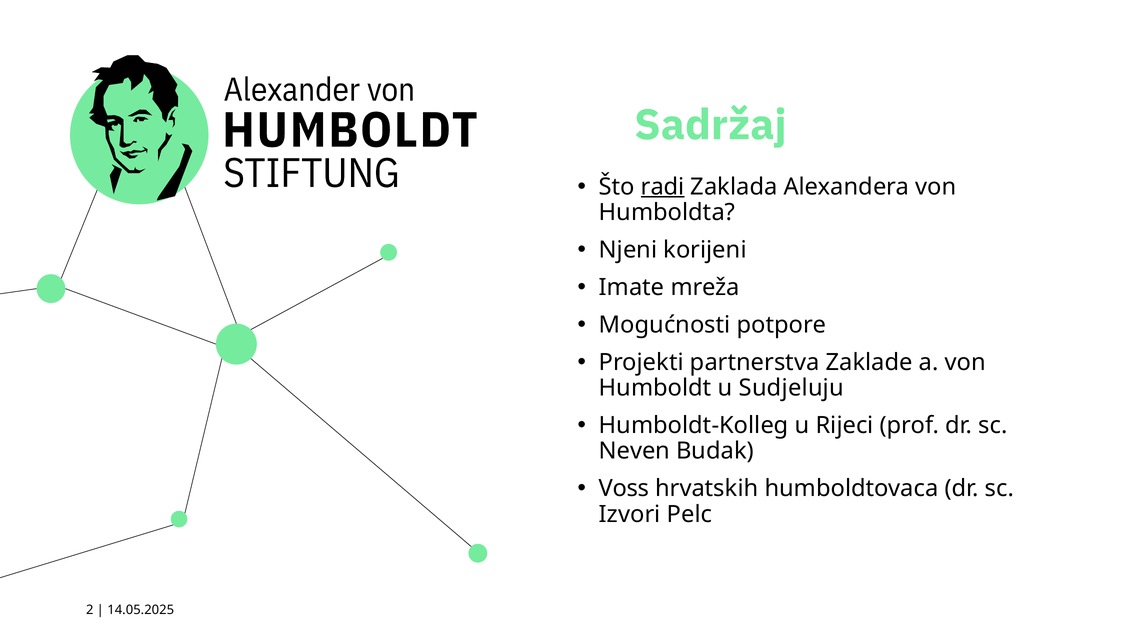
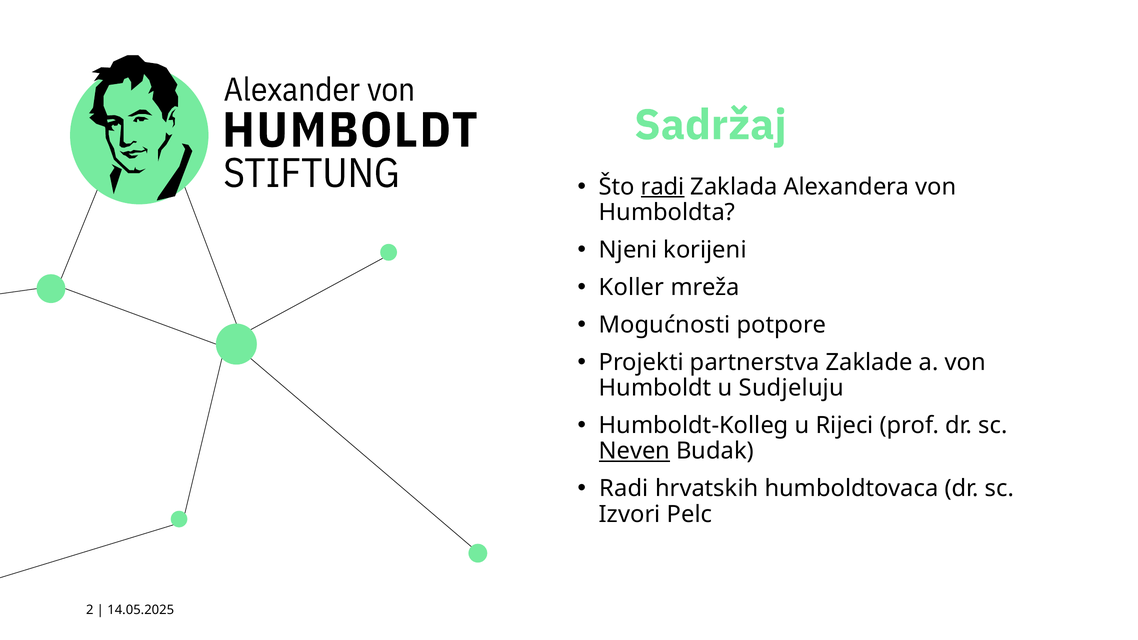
Imate: Imate -> Koller (632, 287)
Neven underline: none -> present (634, 451)
Voss: Voss -> Radi (624, 489)
